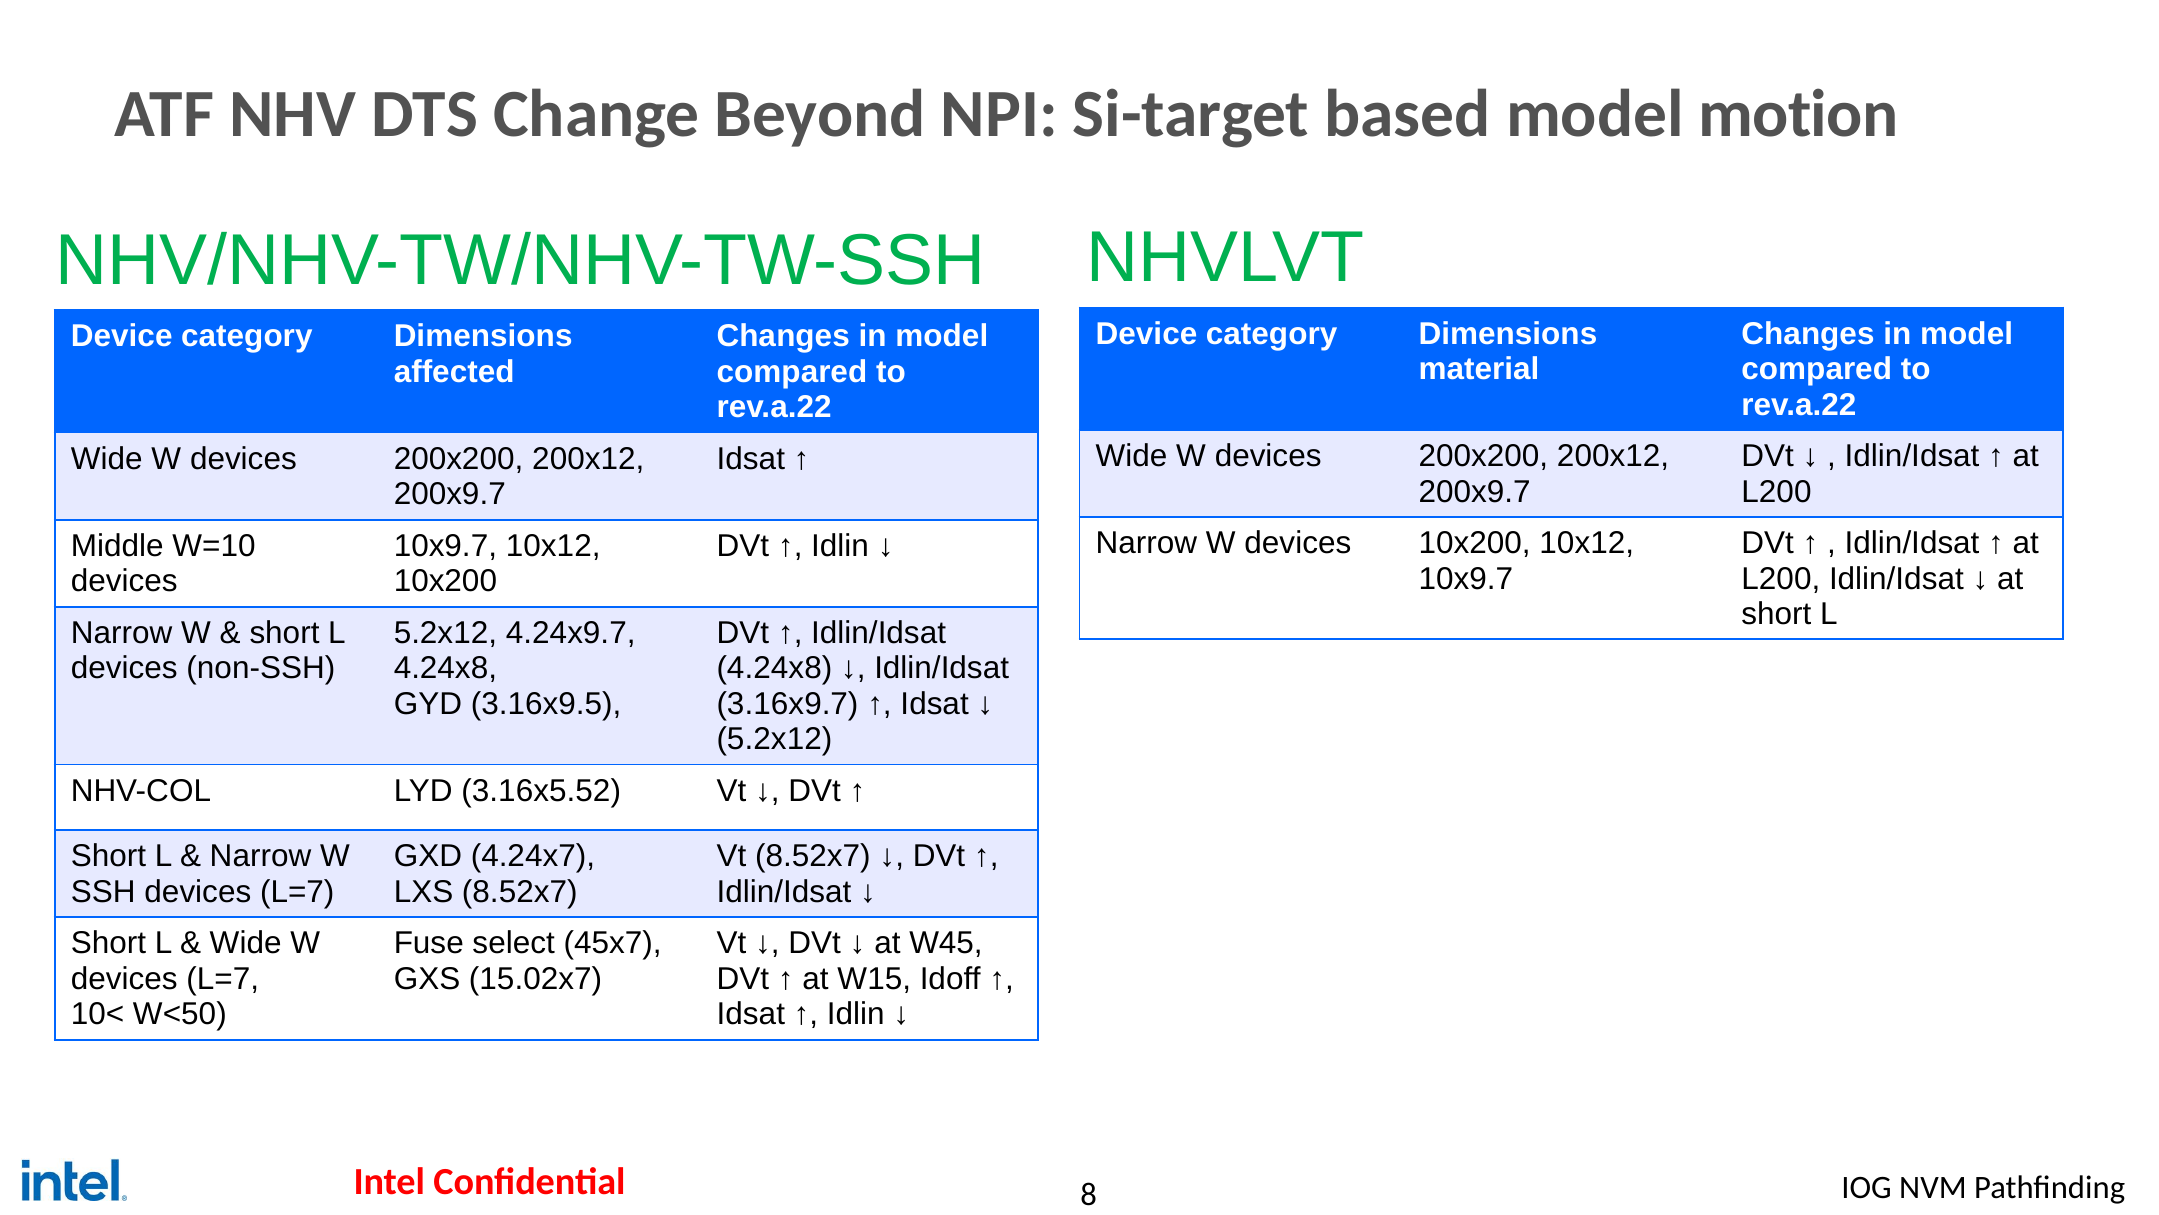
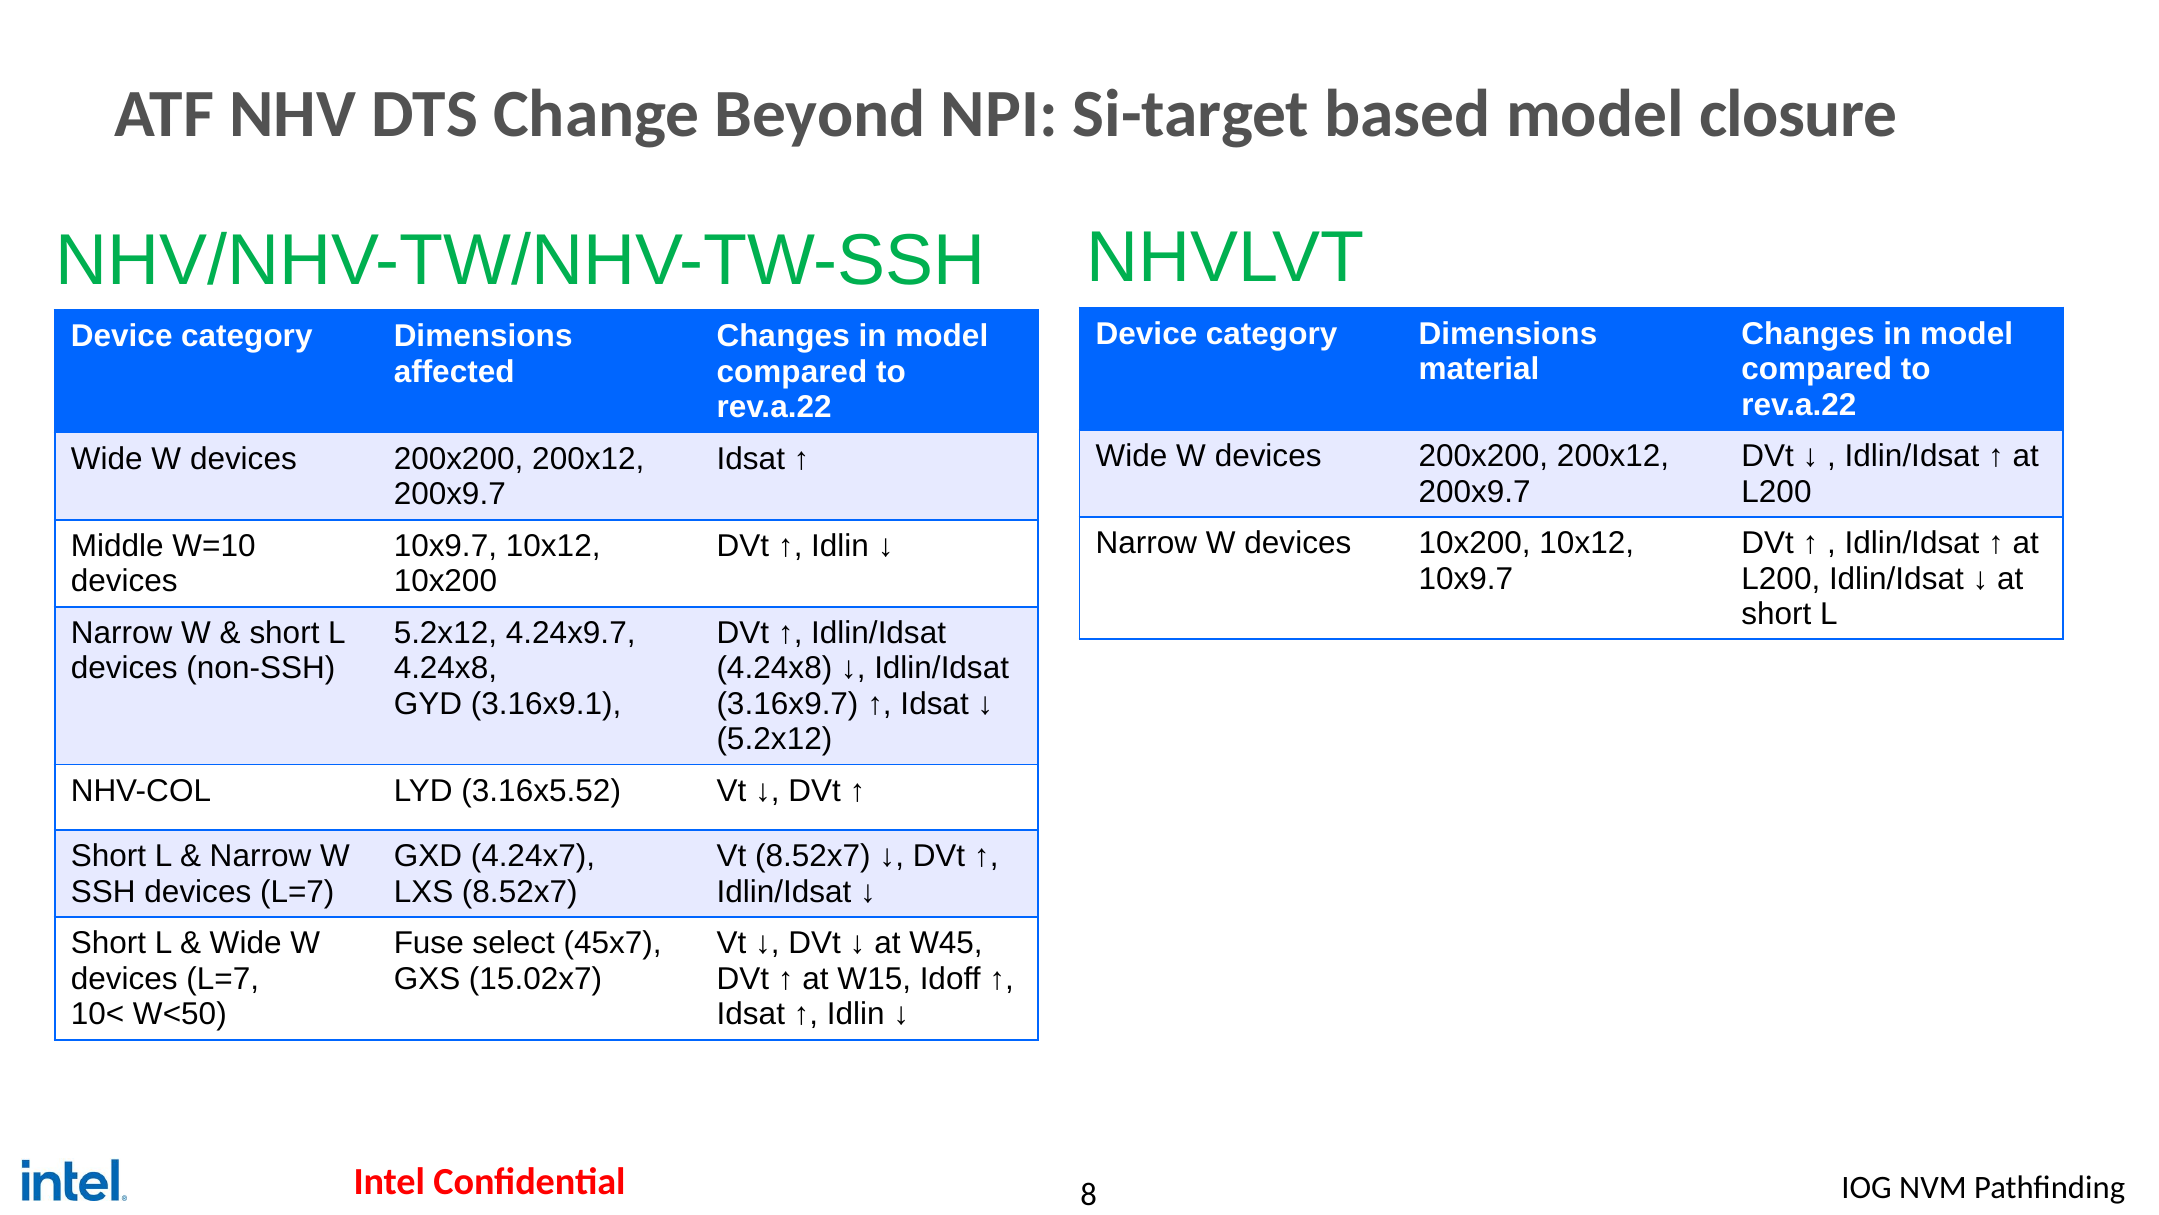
motion: motion -> closure (1798, 114)
3.16x9.5: 3.16x9.5 -> 3.16x9.1 (546, 703)
